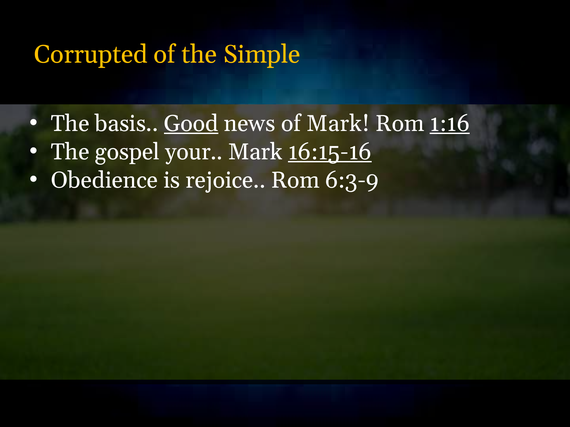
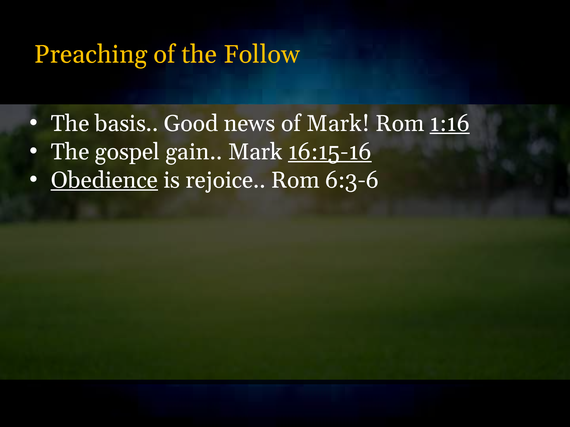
Corrupted: Corrupted -> Preaching (91, 54)
Simple: Simple -> Follow (262, 54)
Good underline: present -> none (191, 124)
your: your -> gain (194, 152)
Obedience underline: none -> present (104, 180)
6:3-9: 6:3-9 -> 6:3-6 (352, 180)
